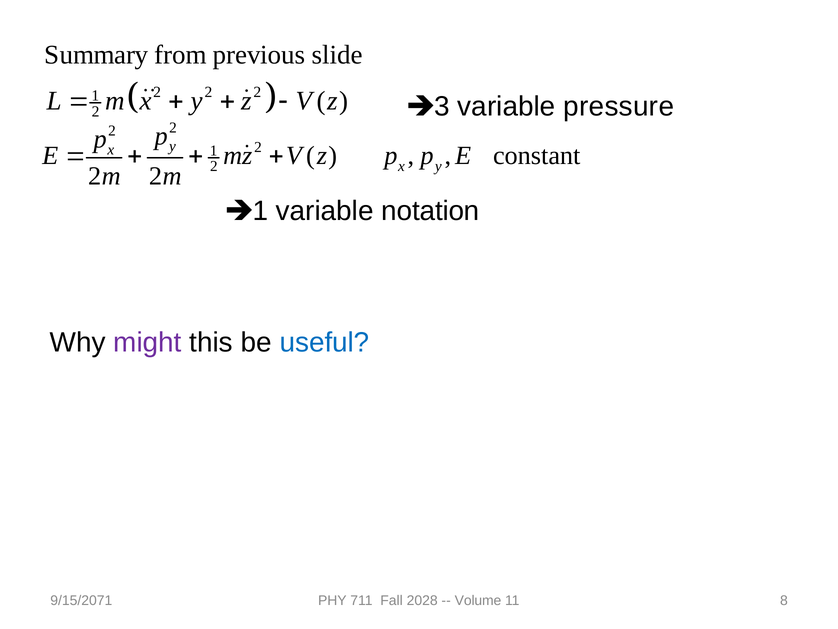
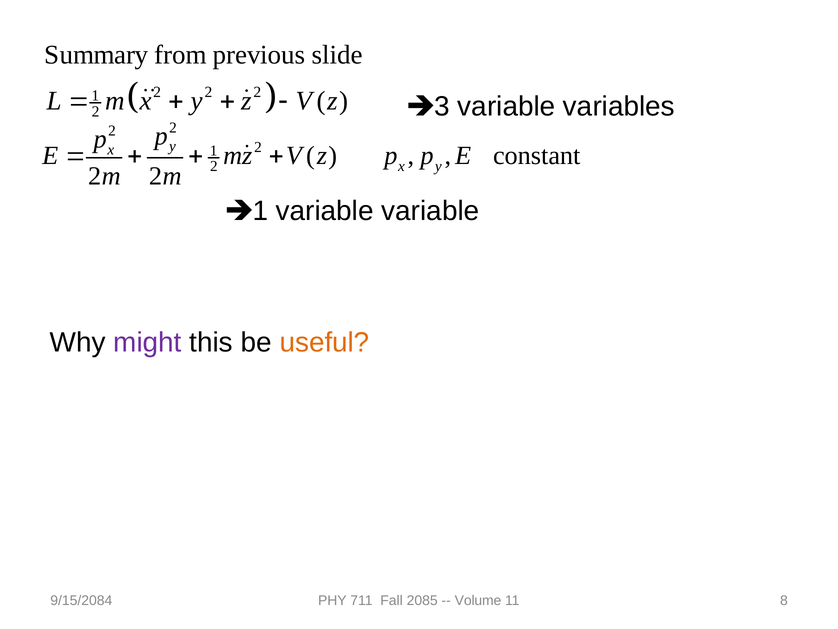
pressure: pressure -> variables (619, 106)
variable notation: notation -> variable (430, 211)
useful colour: blue -> orange (325, 342)
9/15/2071: 9/15/2071 -> 9/15/2084 (81, 600)
2028: 2028 -> 2085 (422, 600)
